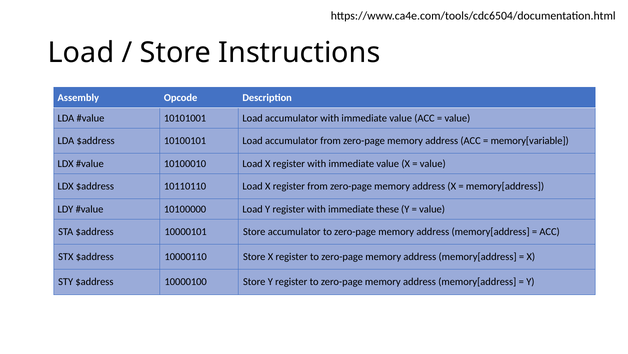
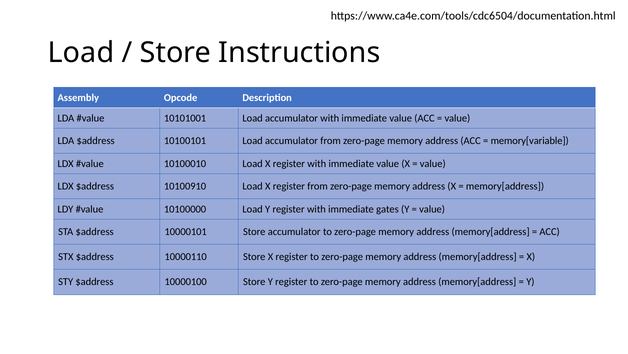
10110110: 10110110 -> 10100910 (185, 186)
these: these -> gates (387, 209)
